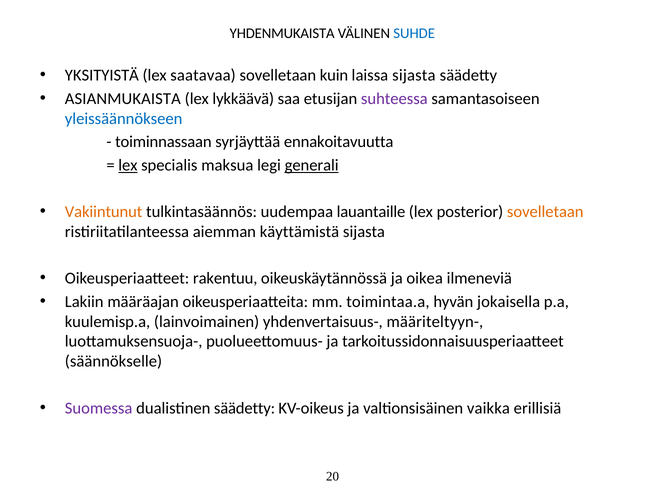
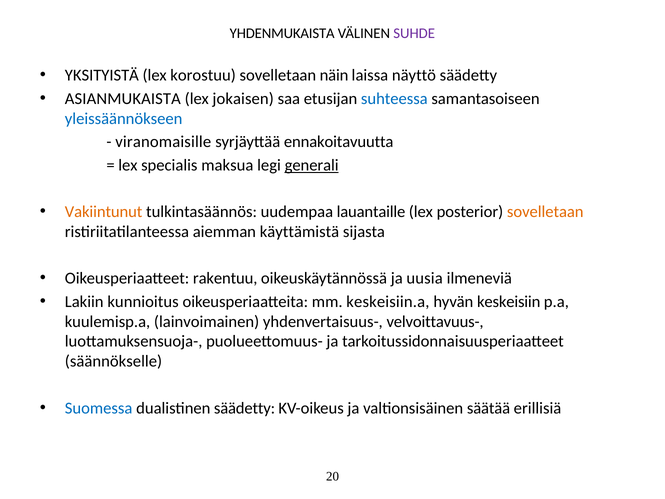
SUHDE colour: blue -> purple (414, 34)
saatavaa: saatavaa -> korostuu (203, 75)
kuin: kuin -> näin (334, 75)
laissa sijasta: sijasta -> näyttö (414, 75)
lykkäävä: lykkäävä -> jokaisen (243, 99)
suhteessa colour: purple -> blue (394, 99)
toiminnassaan: toiminnassaan -> viranomaisille (163, 142)
lex underline: present -> none (128, 165)
oikea: oikea -> uusia (425, 278)
määräajan: määräajan -> kunnioitus (143, 301)
toimintaa.a: toimintaa.a -> keskeisiin.a (388, 301)
jokaisella: jokaisella -> keskeisiin (509, 301)
määriteltyyn-: määriteltyyn- -> velvoittavuus- (435, 321)
Suomessa colour: purple -> blue (99, 408)
vaikka: vaikka -> säätää (489, 408)
